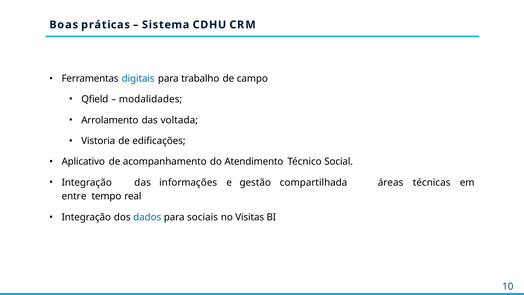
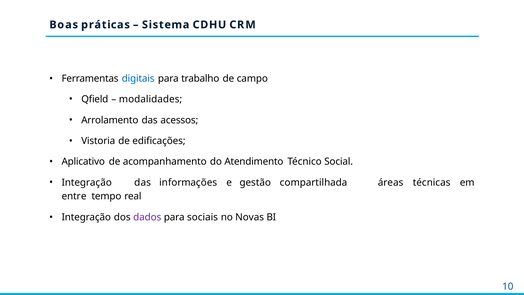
voltada: voltada -> acessos (179, 120)
dados colour: blue -> purple (147, 217)
Visitas: Visitas -> Novas (250, 217)
